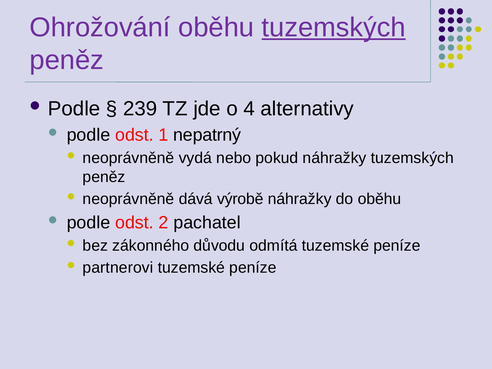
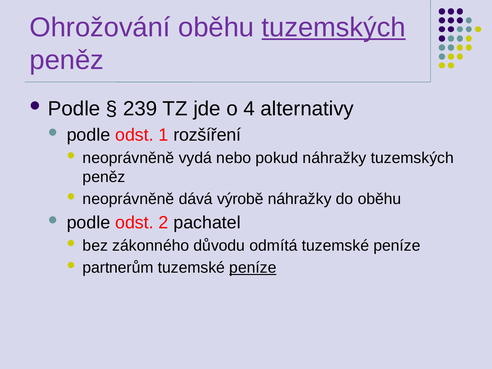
nepatrný: nepatrný -> rozšíření (207, 135)
partnerovi: partnerovi -> partnerům (118, 268)
peníze underline: none -> present (253, 268)
